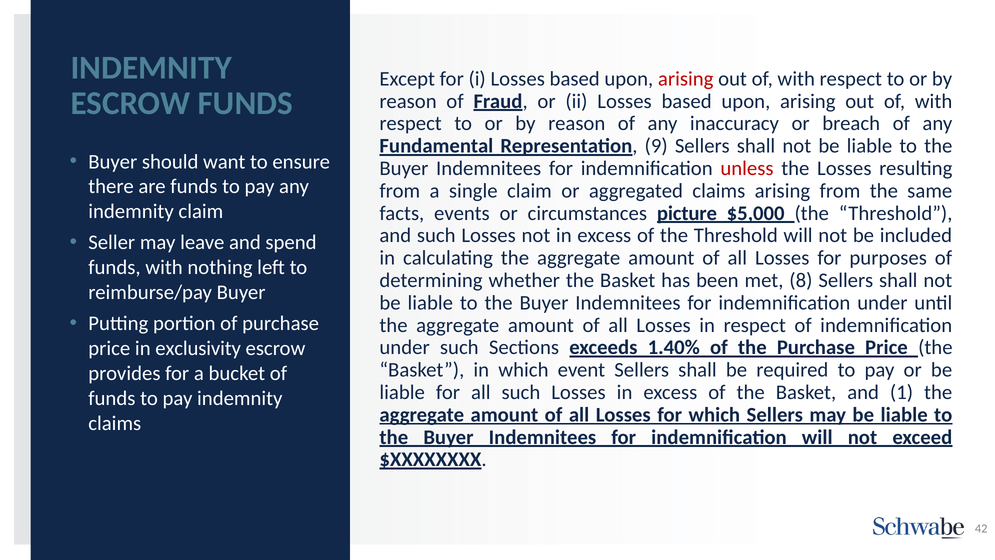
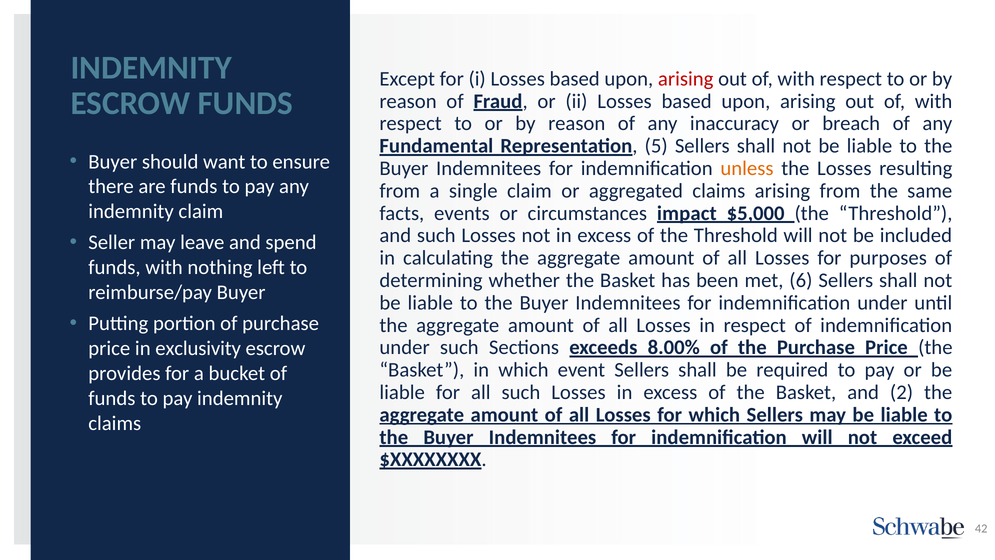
9: 9 -> 5 (656, 146)
unless colour: red -> orange (747, 168)
picture: picture -> impact (687, 213)
8: 8 -> 6 (801, 280)
1.40%: 1.40% -> 8.00% (674, 347)
1: 1 -> 2 (902, 392)
